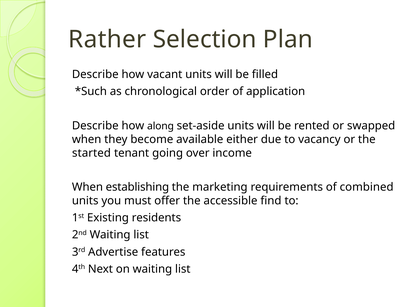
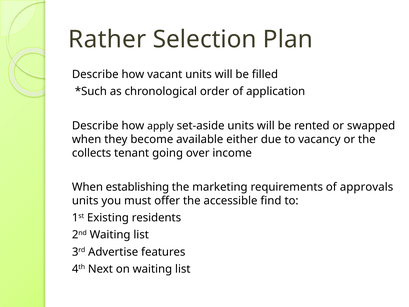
along: along -> apply (160, 126)
started: started -> collects (92, 153)
combined: combined -> approvals (367, 187)
